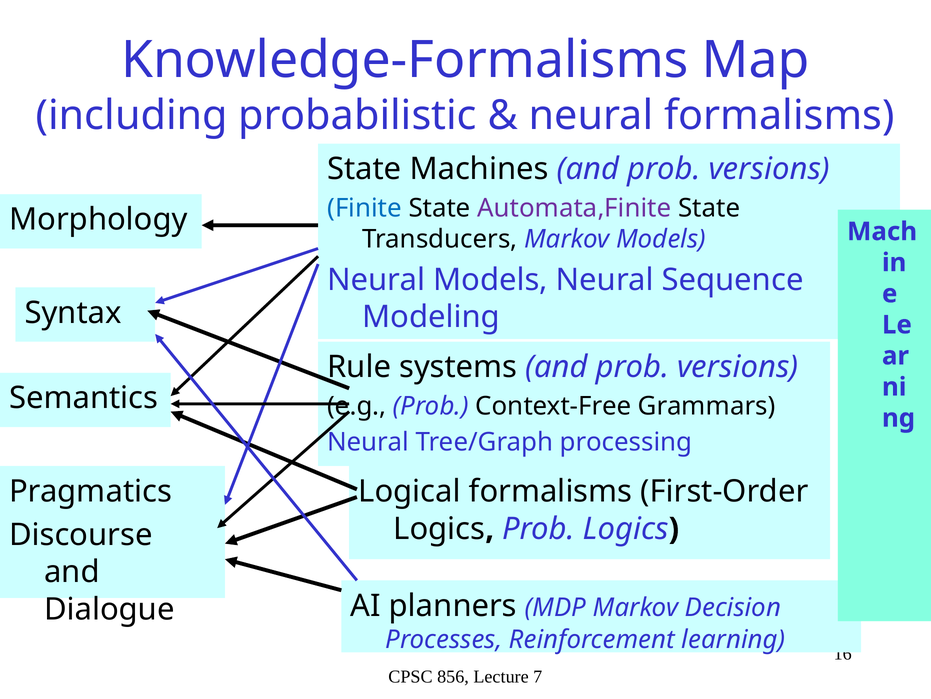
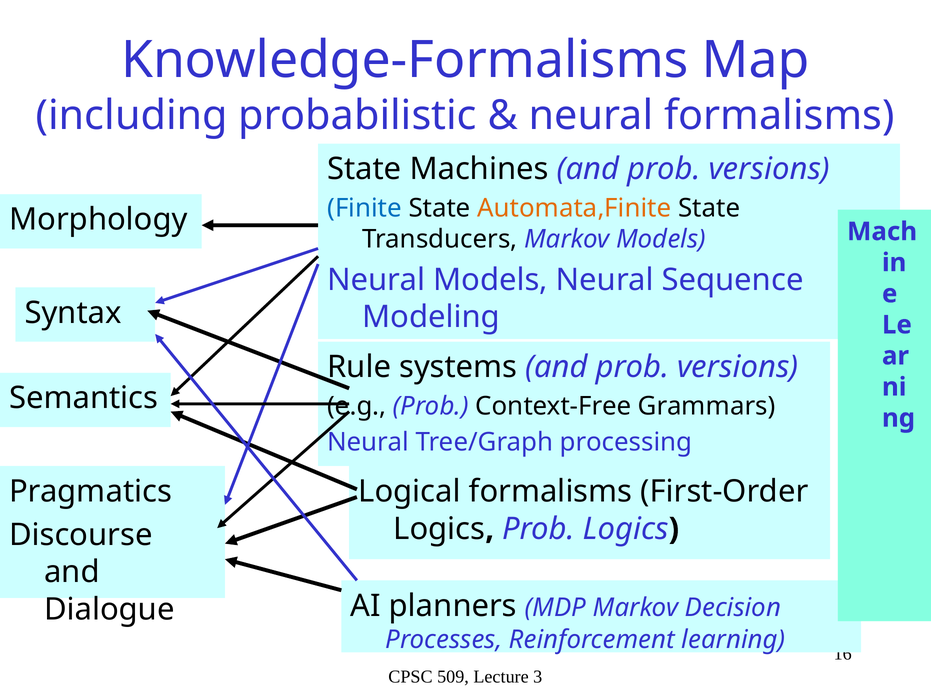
Automata,Finite colour: purple -> orange (574, 208)
856: 856 -> 509 (453, 676)
7: 7 -> 3 (538, 676)
